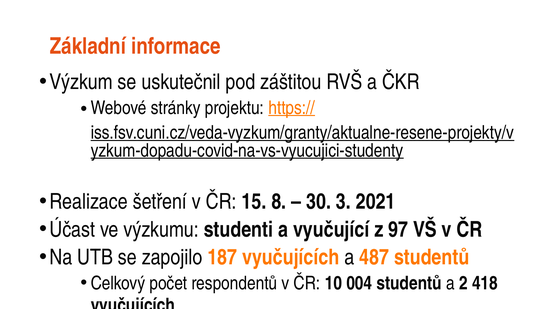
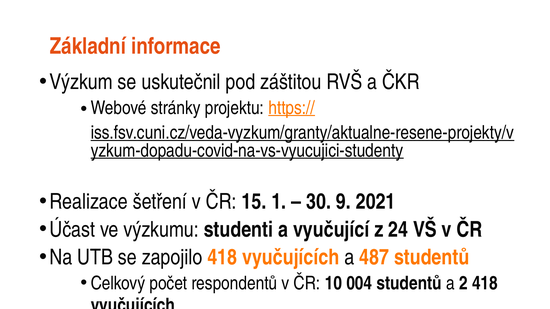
8: 8 -> 1 (279, 202)
3: 3 -> 9 (343, 202)
97: 97 -> 24 (398, 230)
zapojilo 187: 187 -> 418 (222, 258)
